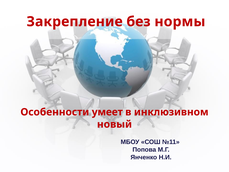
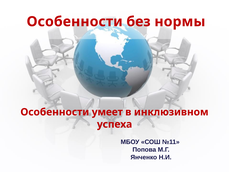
Закрепление: Закрепление -> Особенности (75, 22)
новый: новый -> успеха (115, 124)
